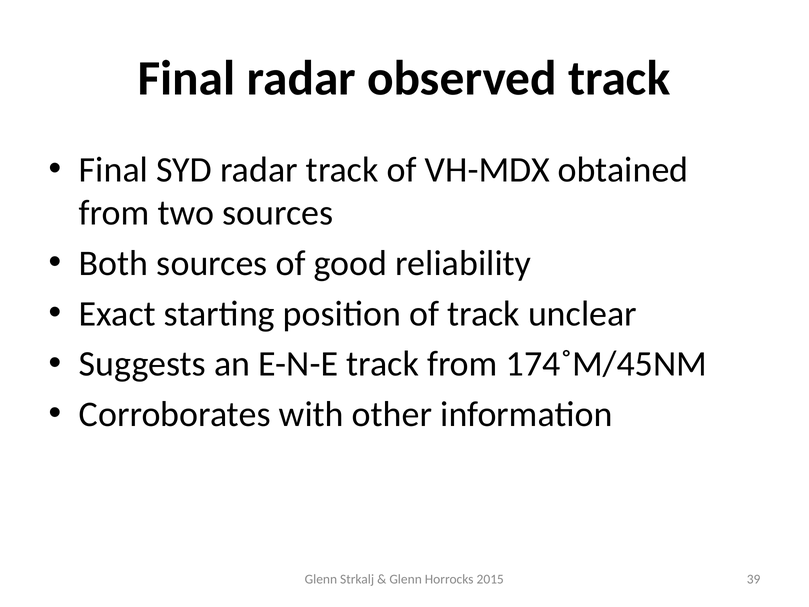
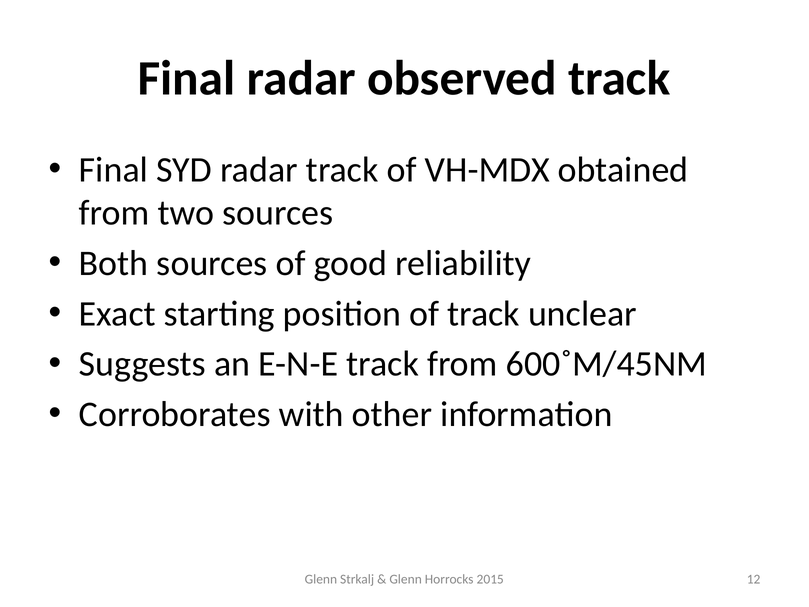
174˚M/45NM: 174˚M/45NM -> 600˚M/45NM (606, 364)
39: 39 -> 12 (754, 579)
